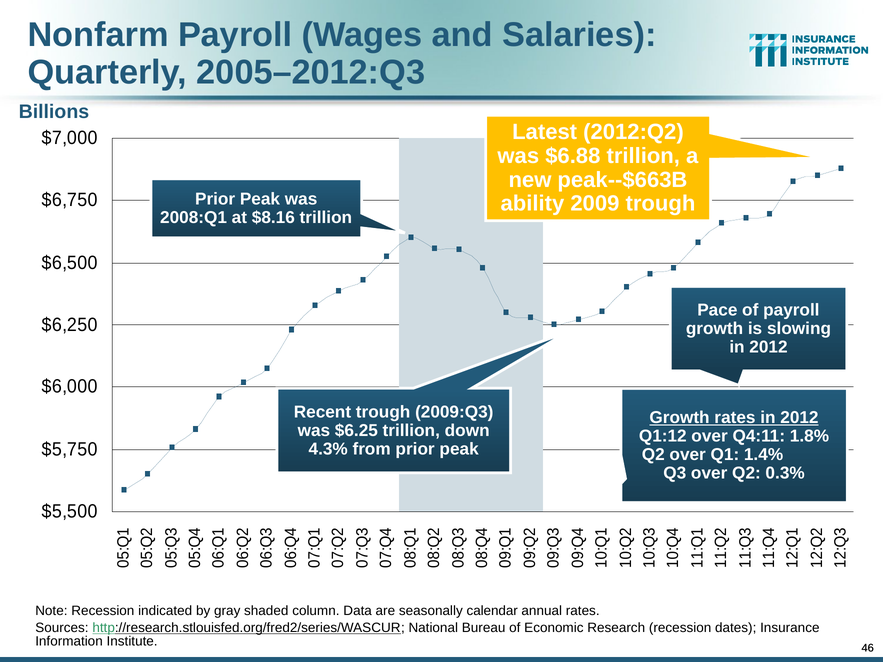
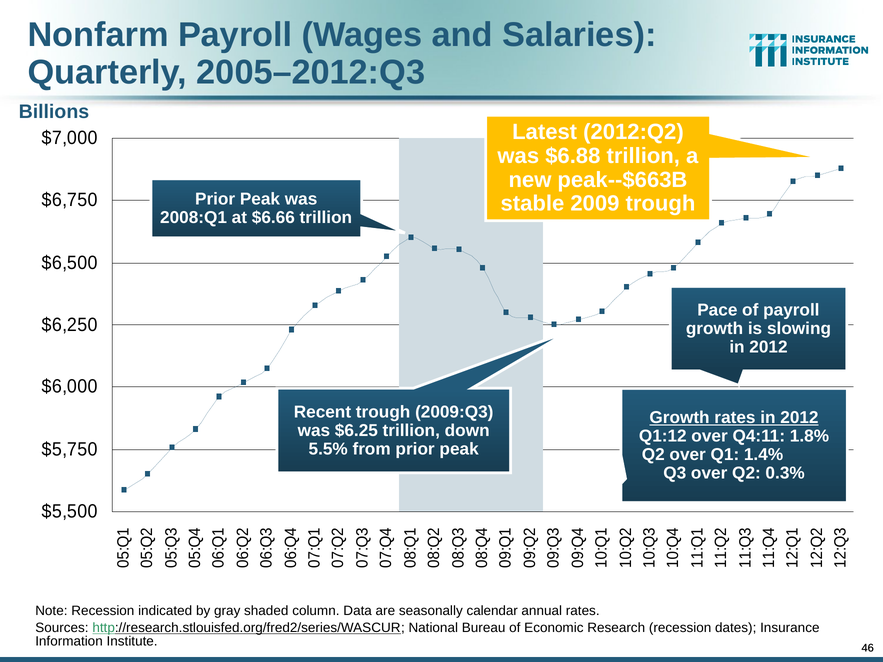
ability: ability -> stable (532, 204)
$8.16: $8.16 -> $6.66 (273, 218)
4.3%: 4.3% -> 5.5% (328, 449)
